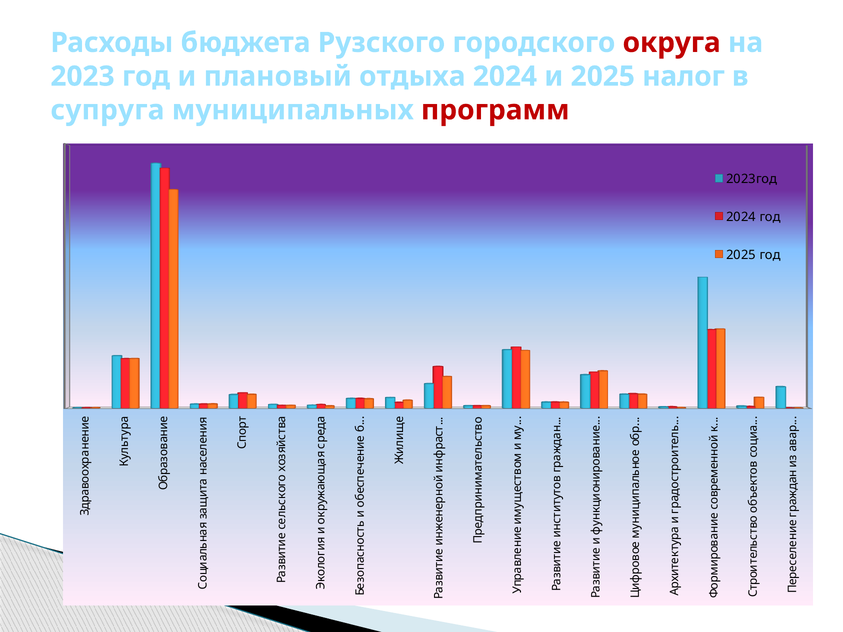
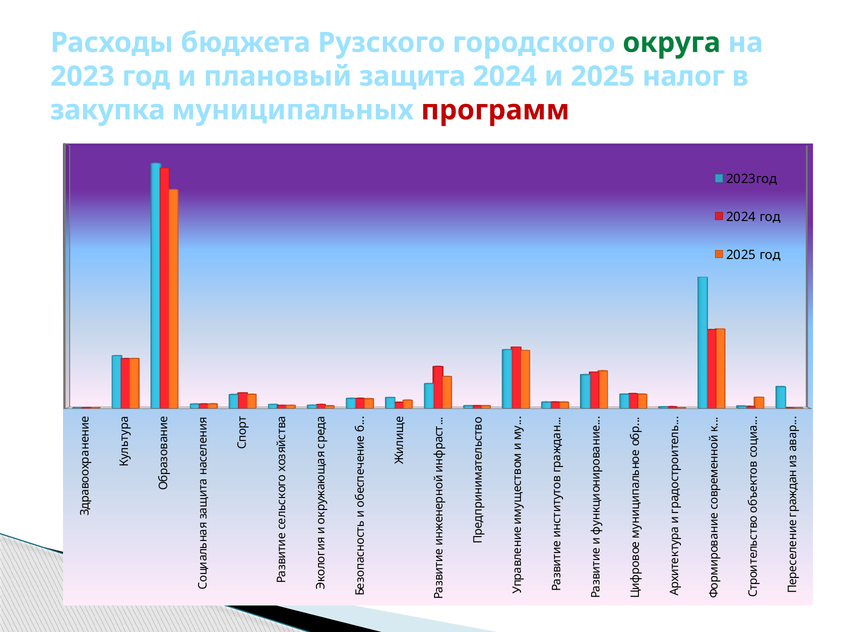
округа colour: red -> green (672, 43)
отдыха: отдыха -> защита (412, 76)
супруга: супруга -> закупка (108, 110)
